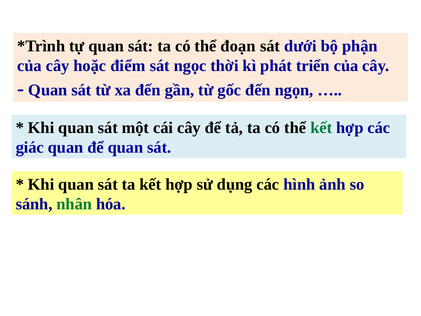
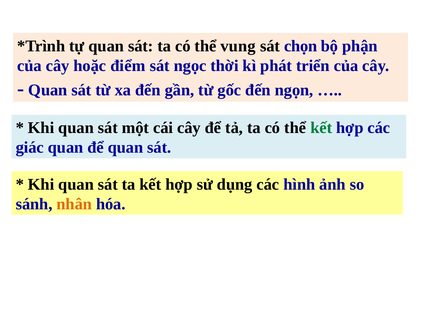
đoạn: đoạn -> vung (238, 46)
dưới: dưới -> chọn (301, 46)
nhân colour: green -> orange (74, 204)
